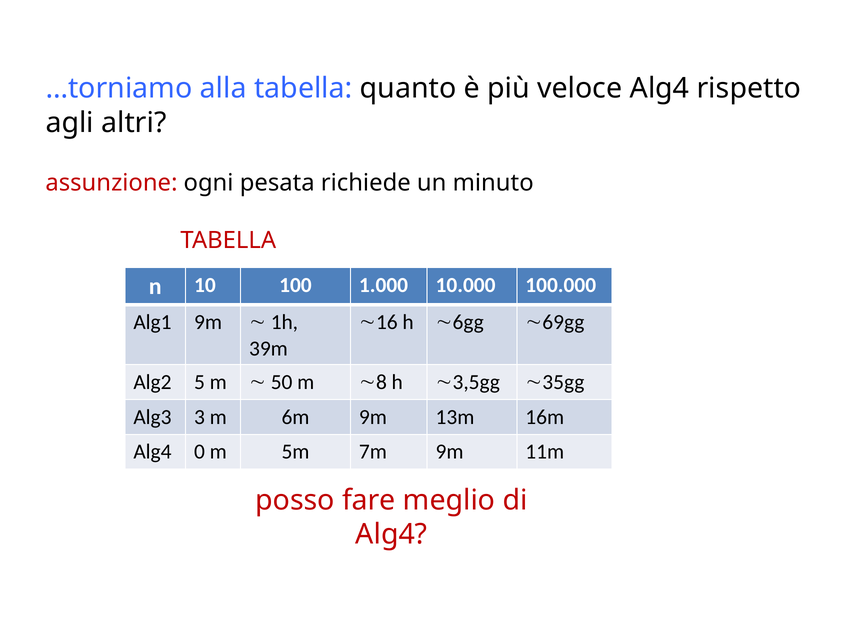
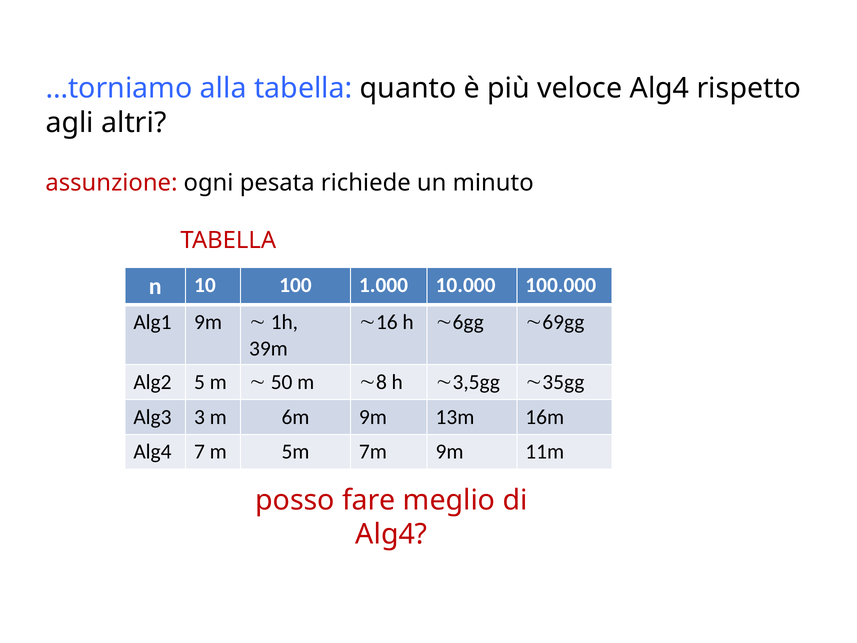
0: 0 -> 7 (200, 452)
